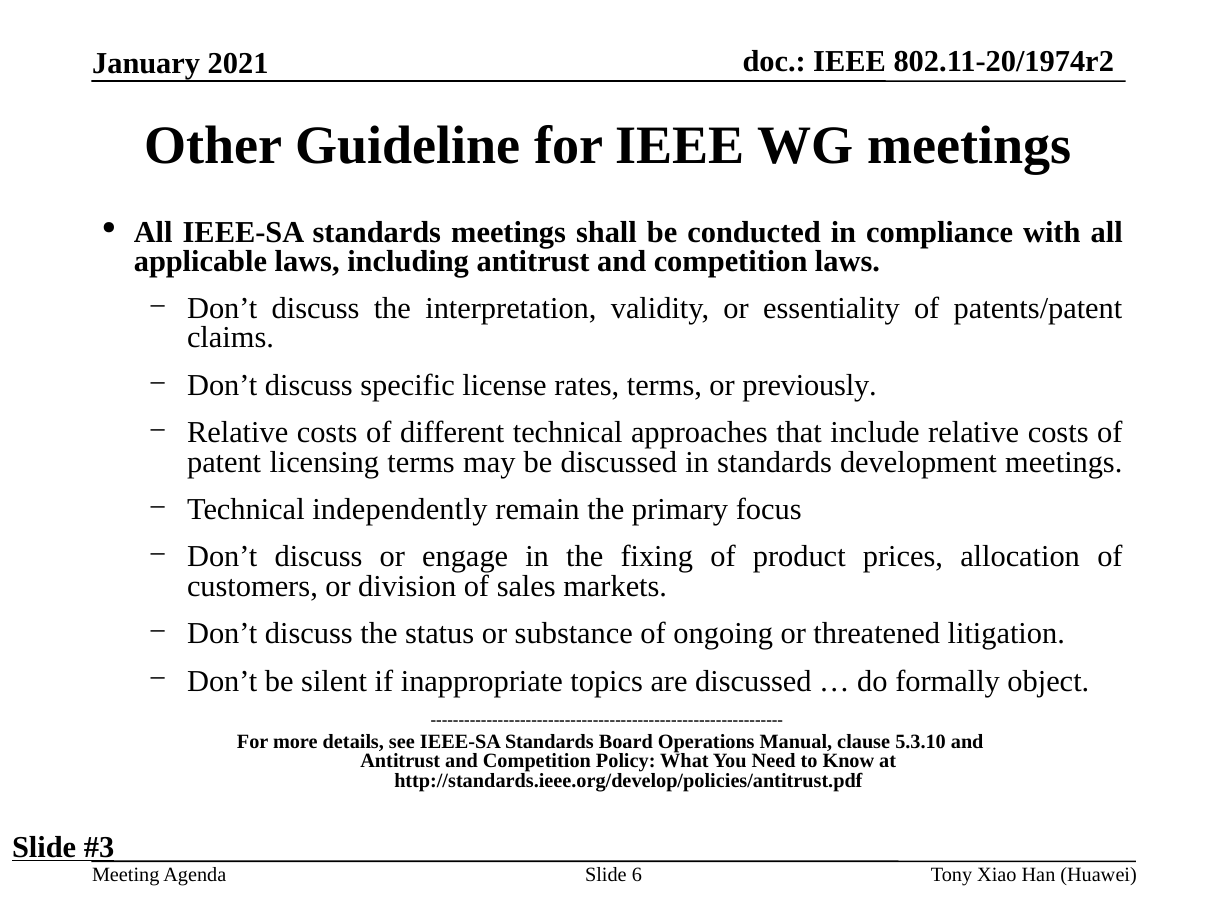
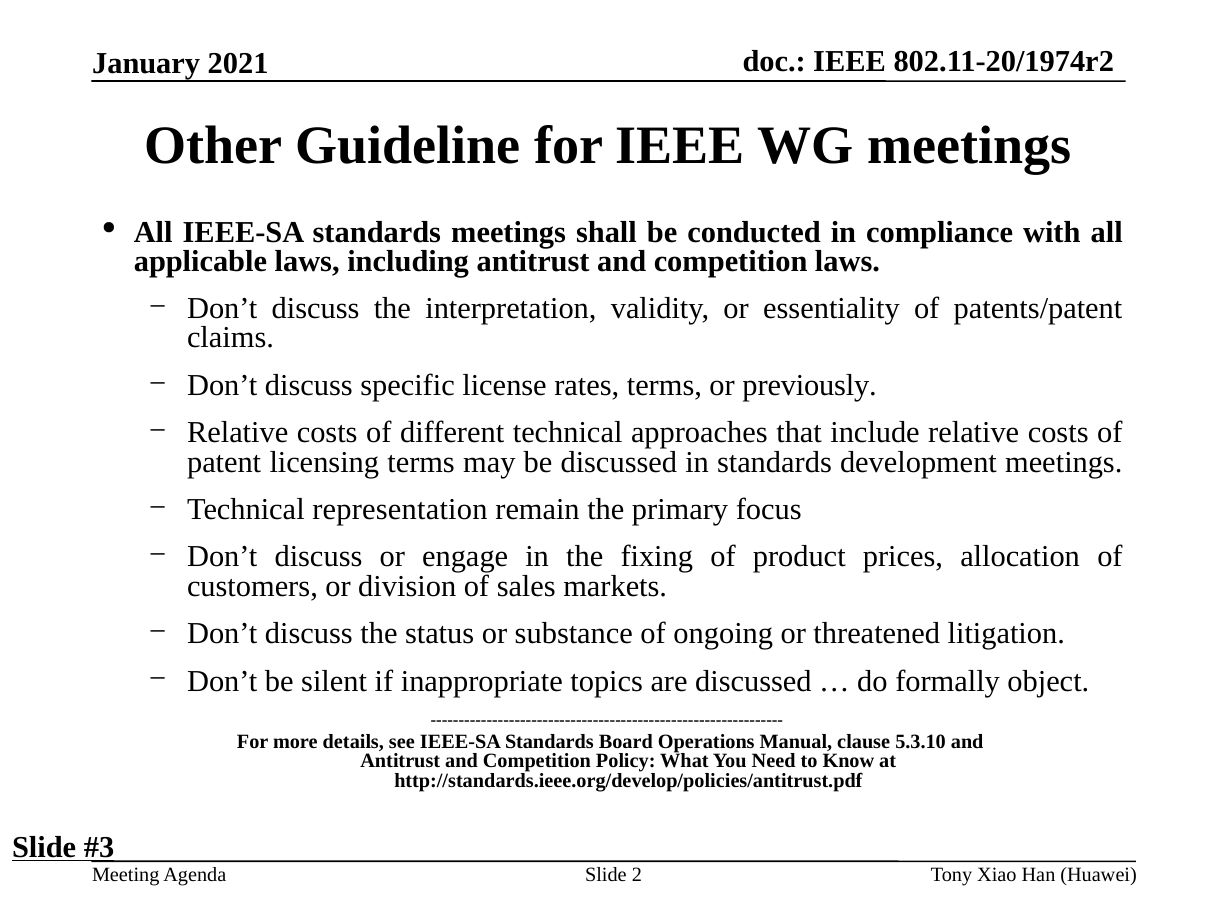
independently: independently -> representation (400, 510)
6: 6 -> 2 (637, 875)
